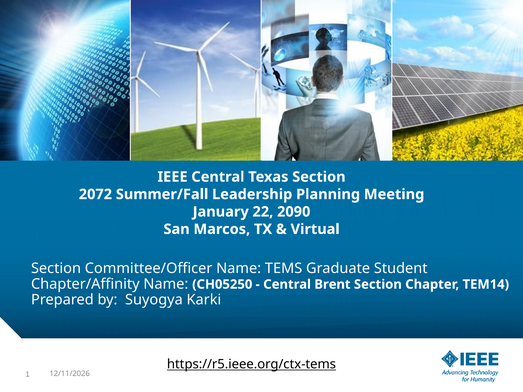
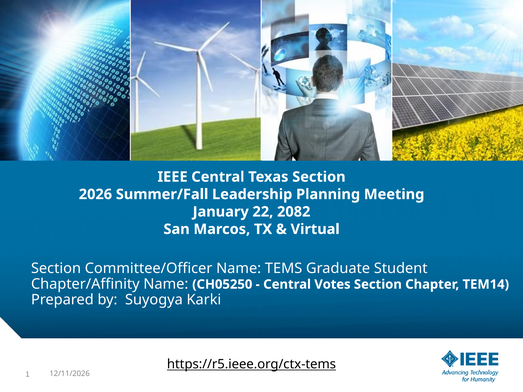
2072: 2072 -> 2026 (95, 194)
2090: 2090 -> 2082 (294, 212)
Brent: Brent -> Votes (332, 285)
